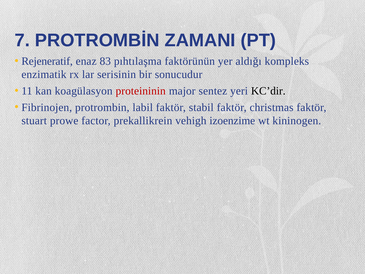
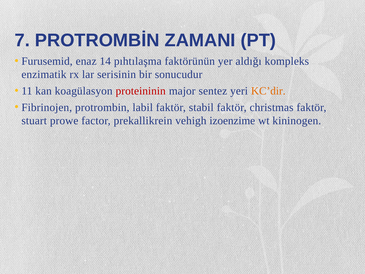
Rejeneratif: Rejeneratif -> Furusemid (47, 61)
83: 83 -> 14 (105, 61)
KC’dir colour: black -> orange (268, 91)
